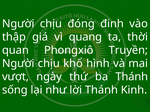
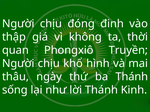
quang: quang -> không (85, 37)
vượt: vượt -> thâu (15, 77)
